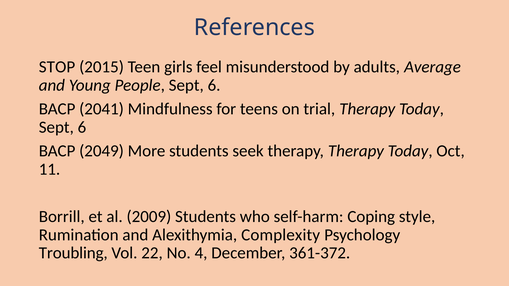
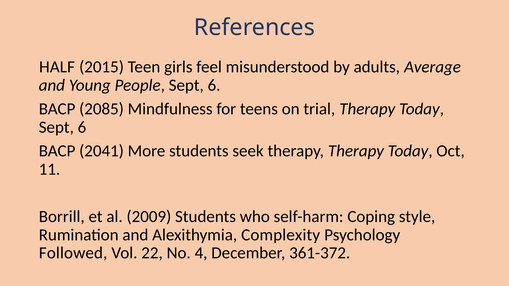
STOP: STOP -> HALF (57, 67)
2041: 2041 -> 2085 (102, 109)
2049: 2049 -> 2041 (102, 151)
Troubling: Troubling -> Followed (73, 253)
